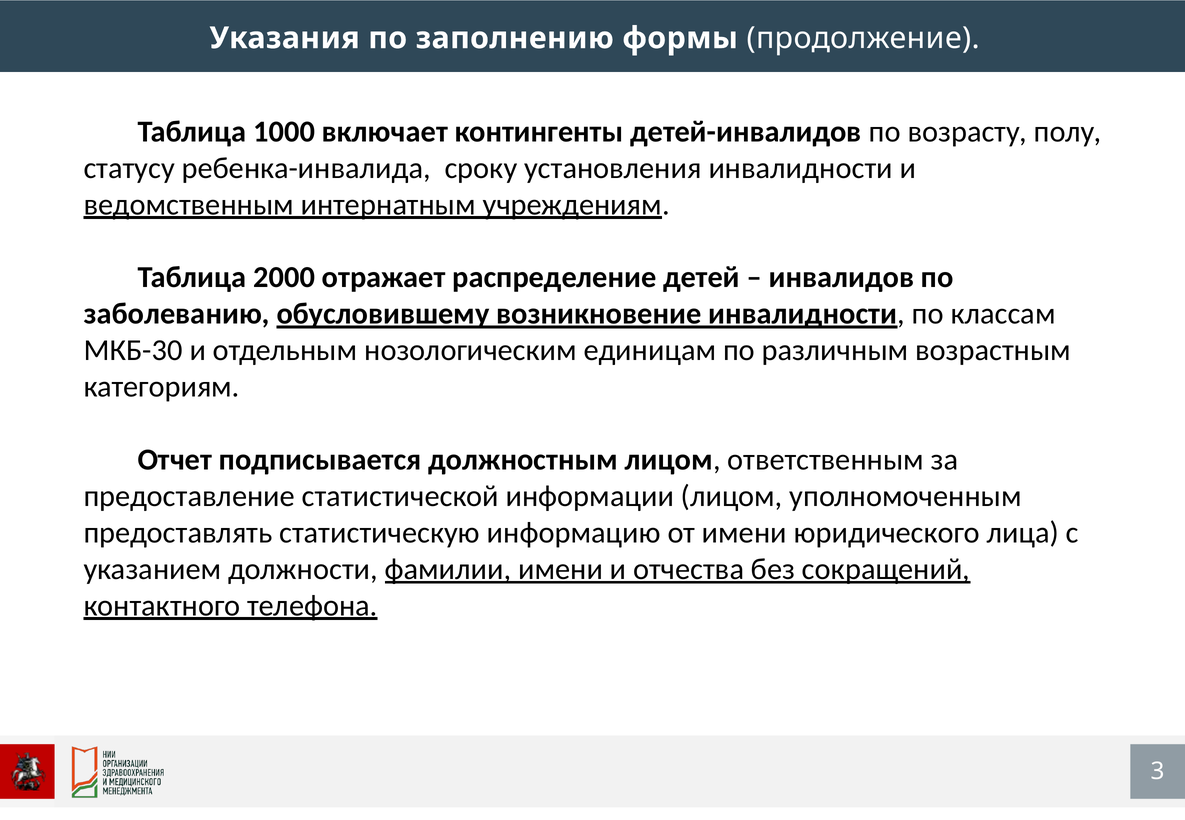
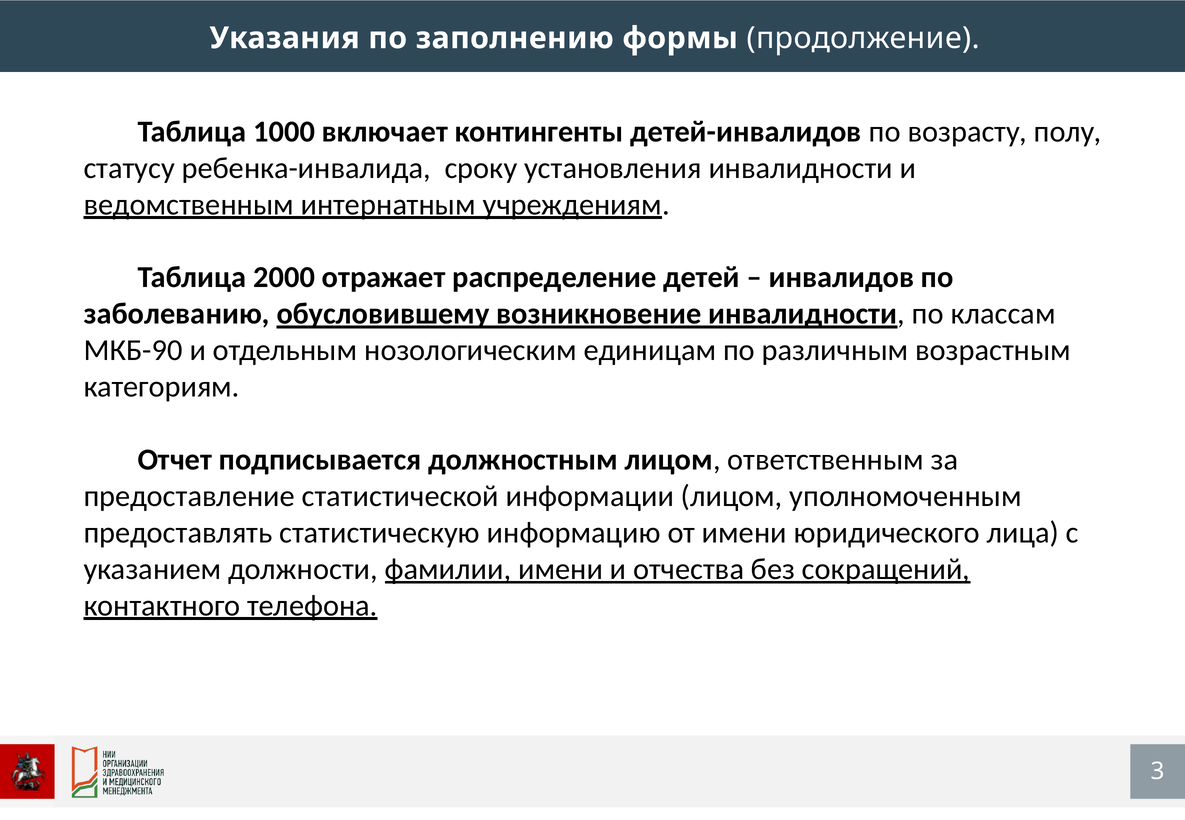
МКБ-30: МКБ-30 -> МКБ-90 (133, 351)
